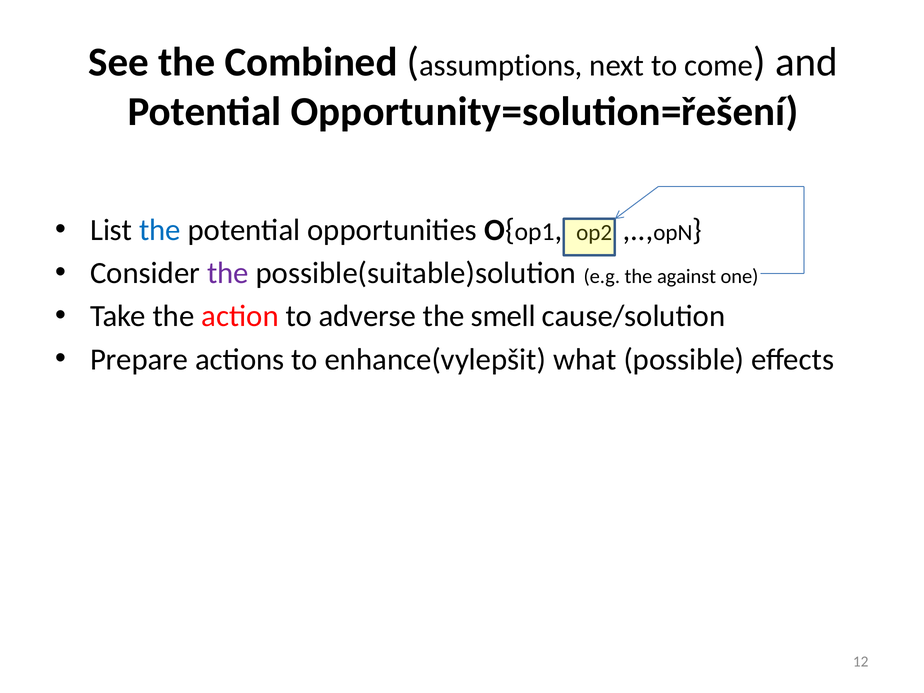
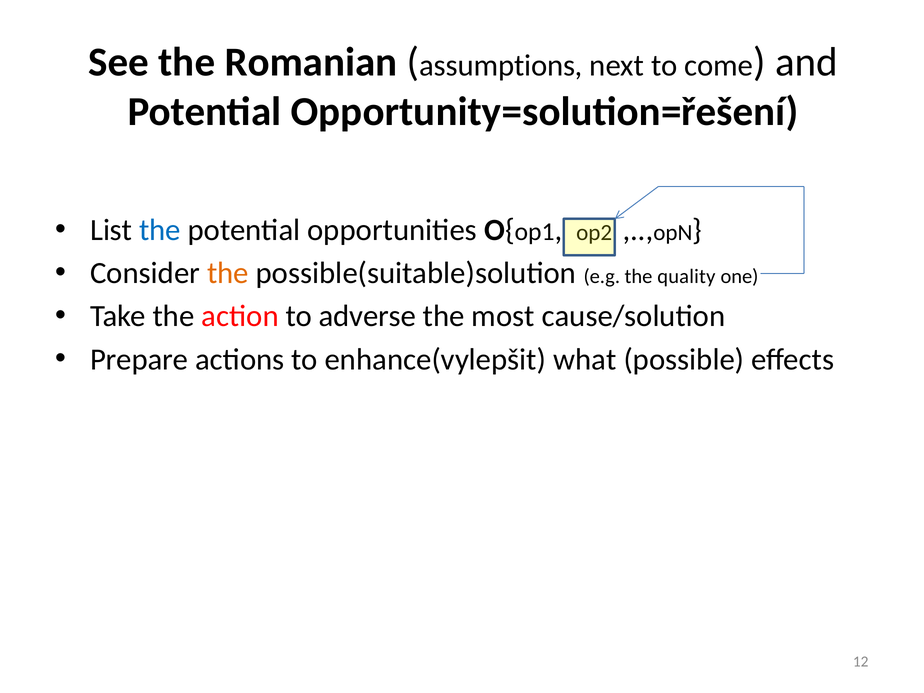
Combined: Combined -> Romanian (311, 62)
the colour: purple -> orange (228, 273)
against: against -> quality (686, 277)
smell: smell -> most (503, 316)
